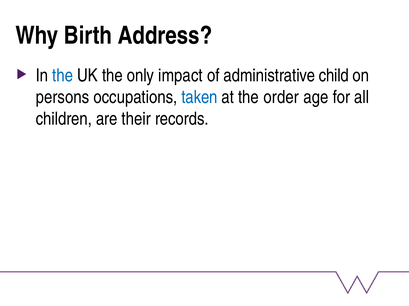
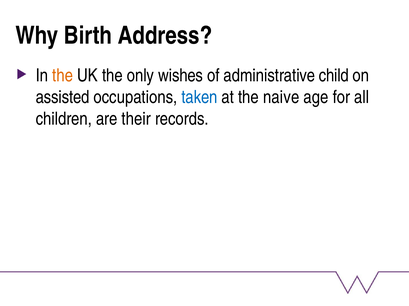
the colour: blue -> orange (63, 76)
impact: impact -> wishes (181, 76)
persons: persons -> assisted (63, 97)
order: order -> naive (281, 97)
